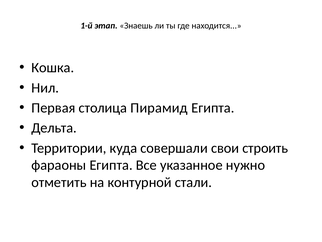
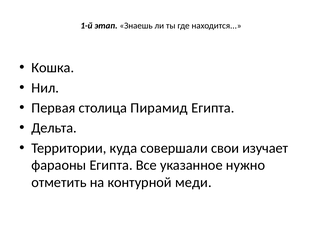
строить: строить -> изучает (265, 148)
стали: стали -> меди (193, 182)
